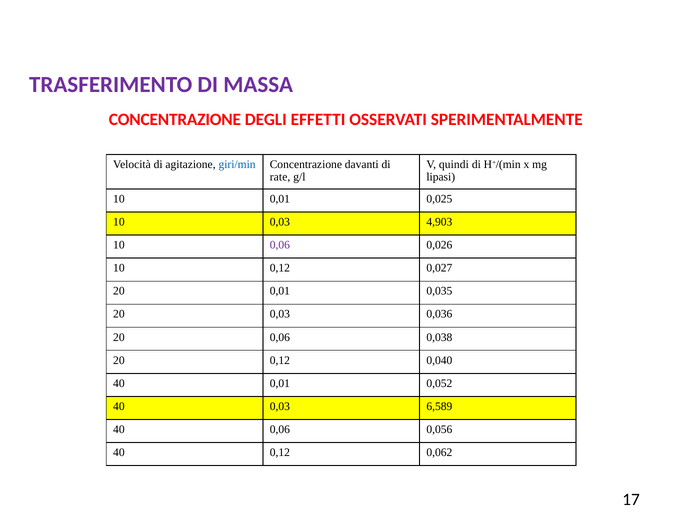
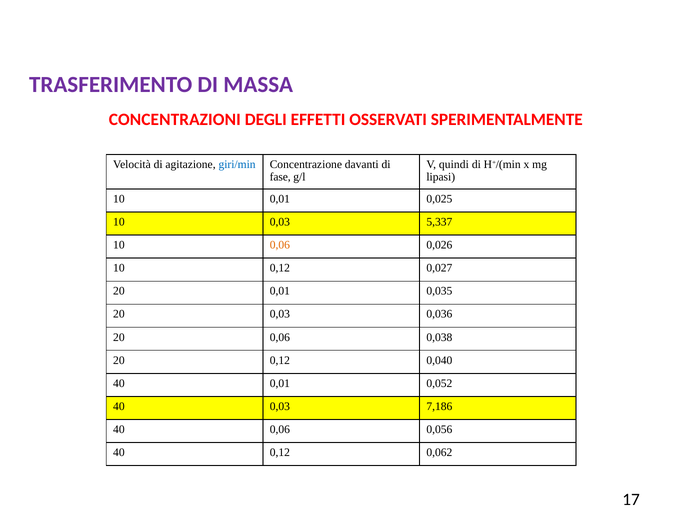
CONCENTRAZIONE: CONCENTRAZIONE -> CONCENTRAZIONI (175, 120)
rate: rate -> fase (280, 177)
4,903: 4,903 -> 5,337 (439, 222)
0,06 colour: purple -> orange (280, 245)
6,589: 6,589 -> 7,186 (439, 406)
